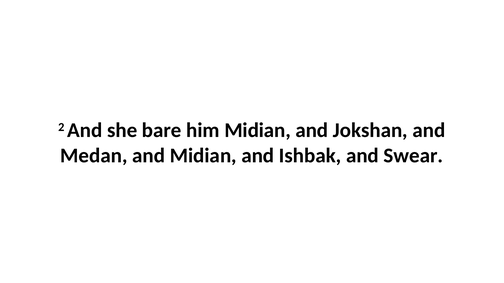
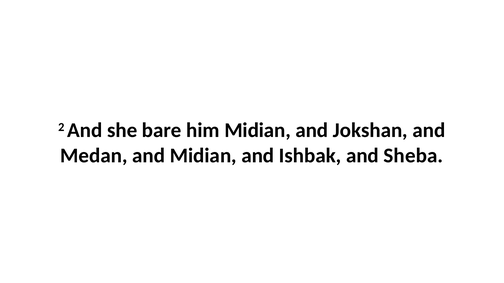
Swear: Swear -> Sheba (413, 156)
